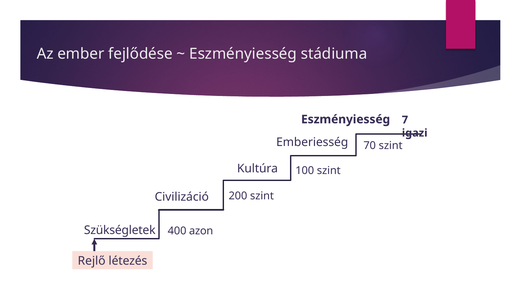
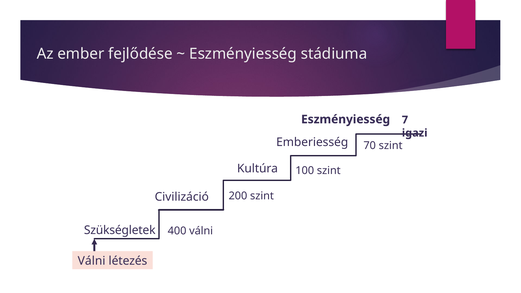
400 azon: azon -> válni (201, 231)
Rejlő: Rejlő -> Válni (92, 261)
